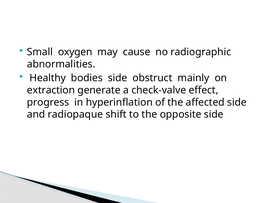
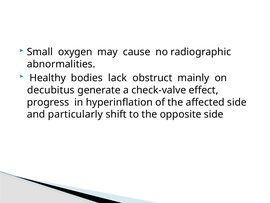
bodies side: side -> lack (118, 78)
extraction: extraction -> decubitus (51, 90)
radiopaque: radiopaque -> particularly (75, 114)
